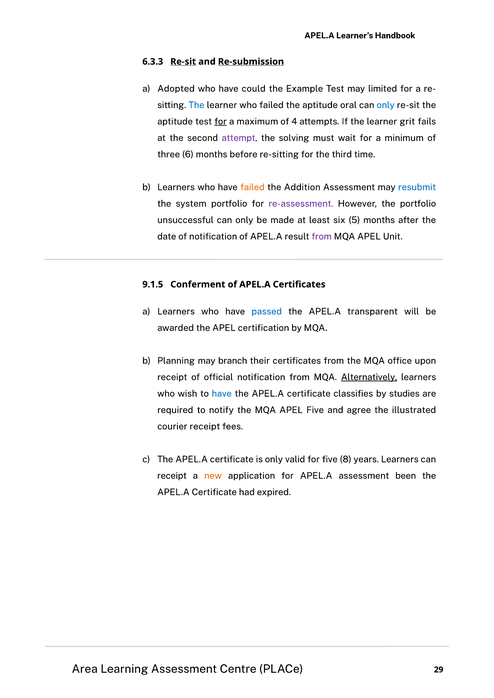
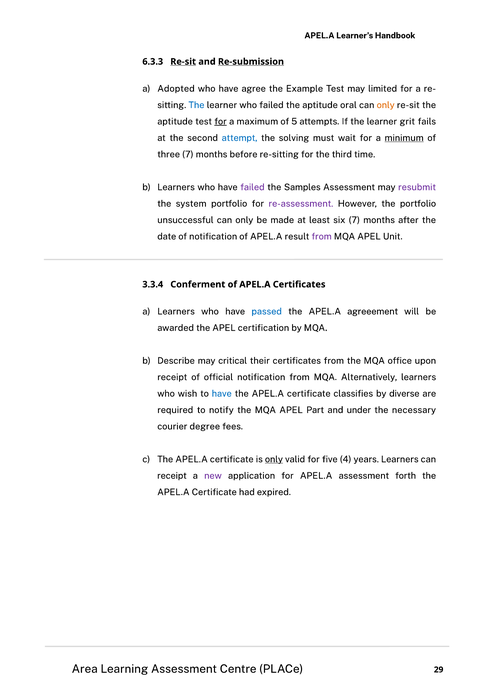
could: could -> agree (254, 89)
only colour: blue -> orange (386, 105)
4: 4 -> 5 (294, 122)
attempt colour: purple -> blue (240, 138)
minimum underline: none -> present (404, 138)
three 6: 6 -> 7 (188, 155)
failed colour: orange -> purple (252, 187)
Addition: Addition -> Samples (302, 187)
resubmit colour: blue -> purple (417, 187)
six 5: 5 -> 7 (354, 220)
9.1.5: 9.1.5 -> 3.3.4 (153, 285)
transparent: transparent -> agreeement (373, 312)
Planning: Planning -> Describe (176, 361)
branch: branch -> critical (233, 361)
Alternatively underline: present -> none (369, 378)
studies: studies -> diverse (404, 394)
APEL Five: Five -> Part (315, 411)
agree: agree -> under (359, 411)
illustrated: illustrated -> necessary (414, 411)
courier receipt: receipt -> degree (205, 427)
only underline: none -> present (274, 460)
8: 8 -> 4 (346, 460)
new colour: orange -> purple (213, 476)
been: been -> forth (406, 476)
